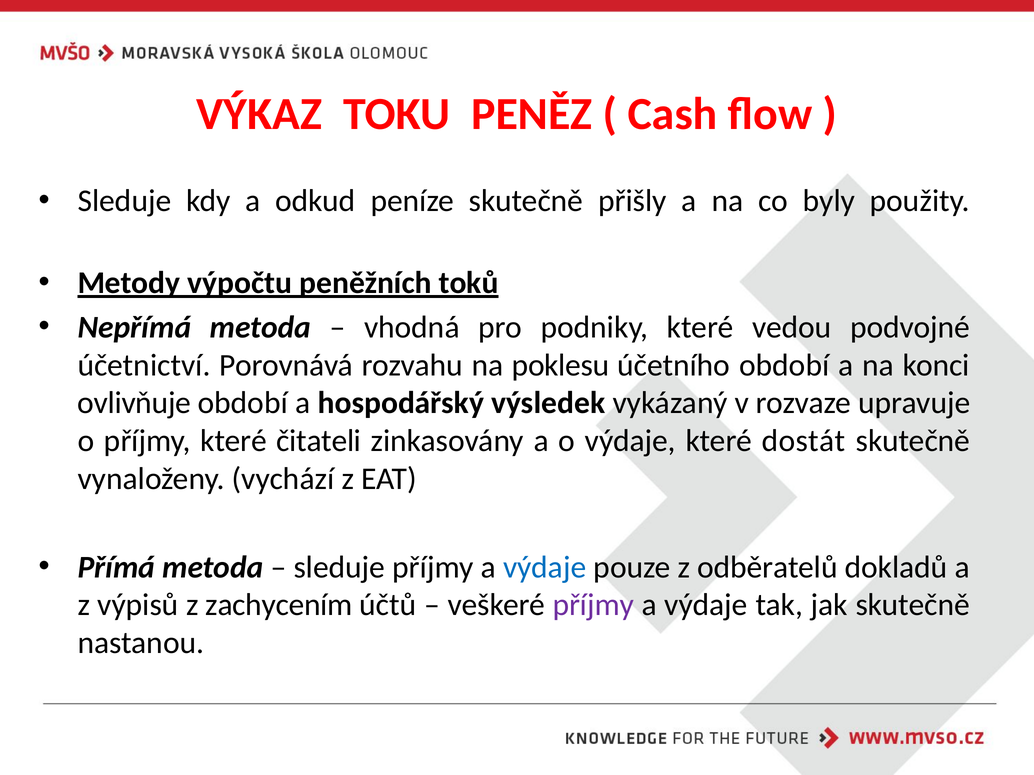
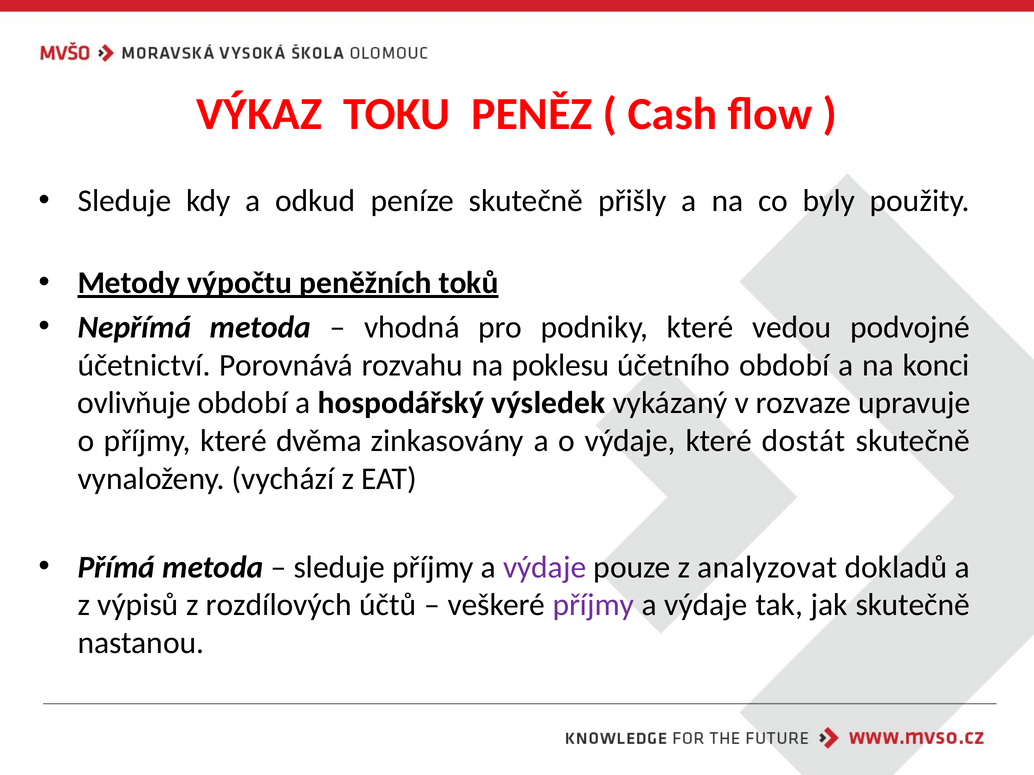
čitateli: čitateli -> dvěma (319, 441)
výdaje colour: blue -> purple (545, 567)
odběratelů: odběratelů -> analyzovat (767, 567)
zachycením: zachycením -> rozdílových (279, 605)
